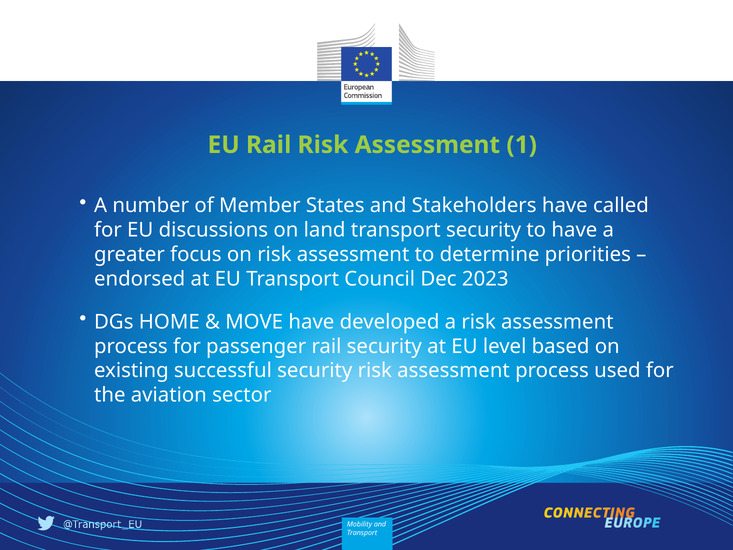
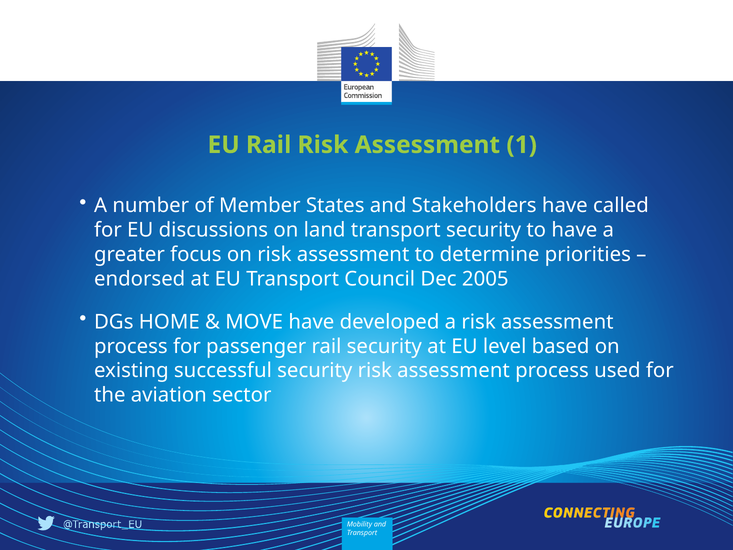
2023: 2023 -> 2005 (485, 279)
